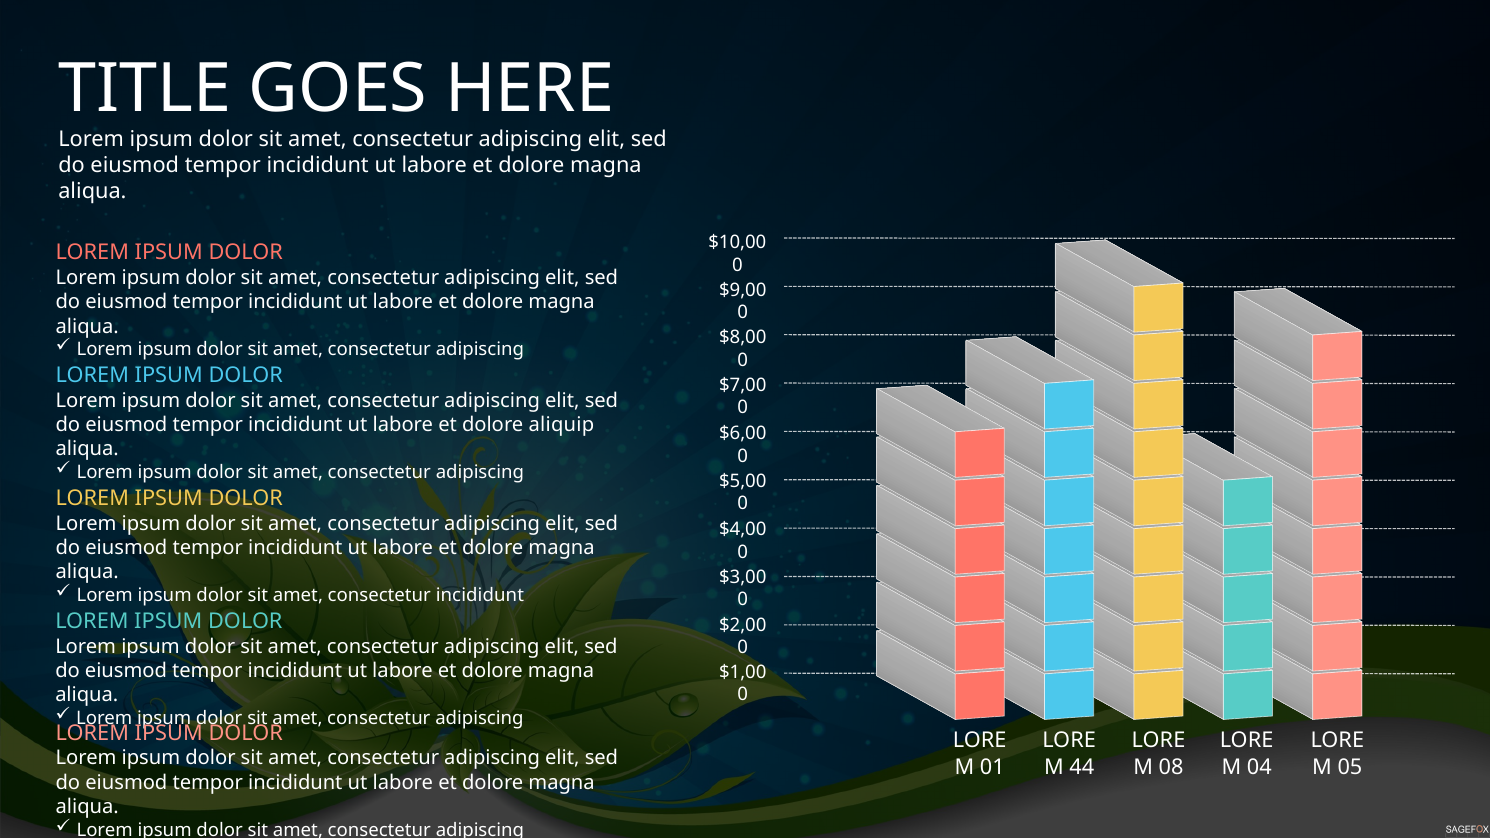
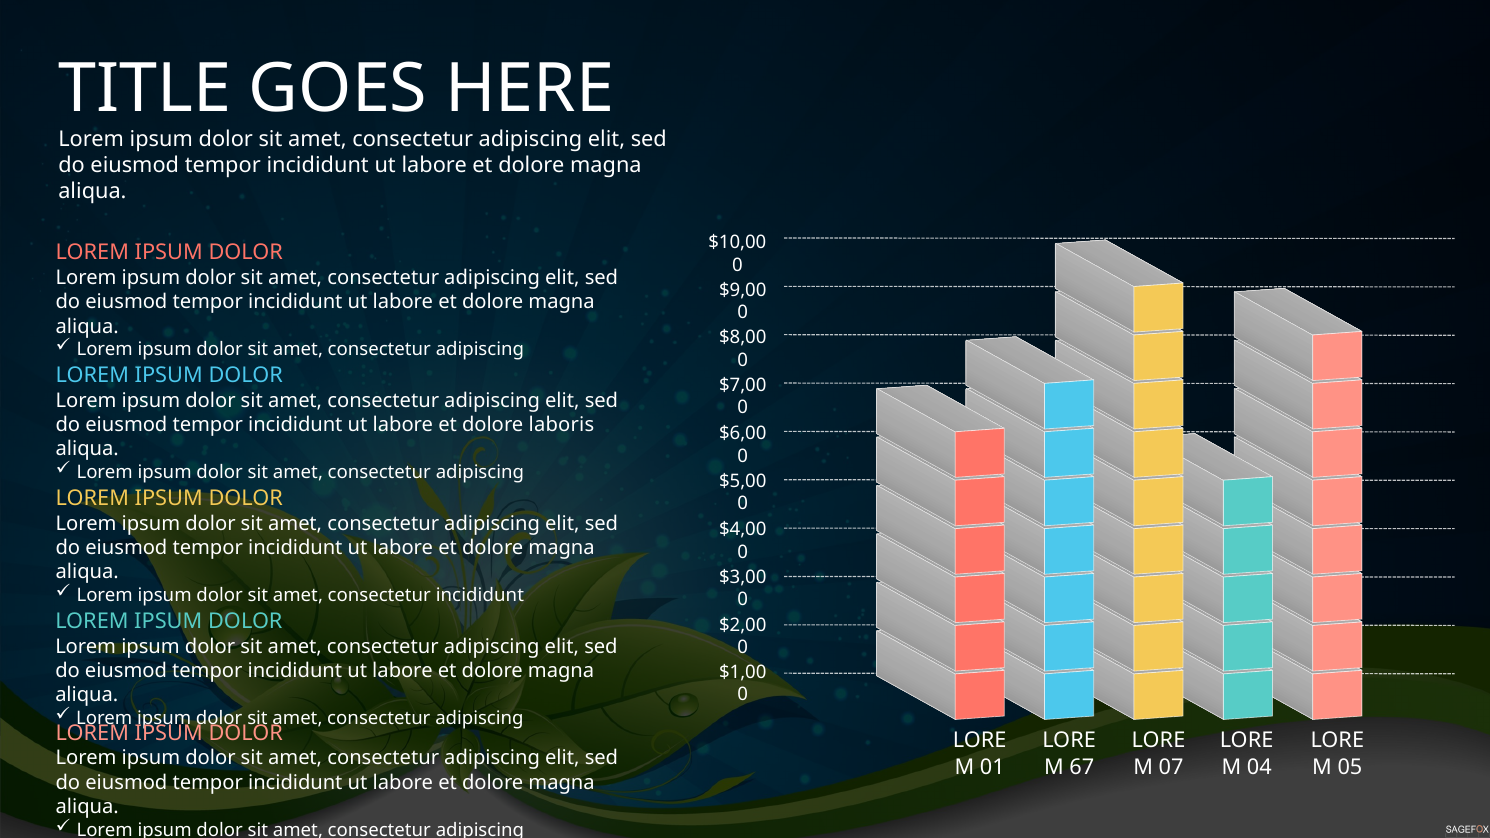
aliquip: aliquip -> laboris (561, 425)
44: 44 -> 67 (1082, 767)
08: 08 -> 07 (1171, 767)
